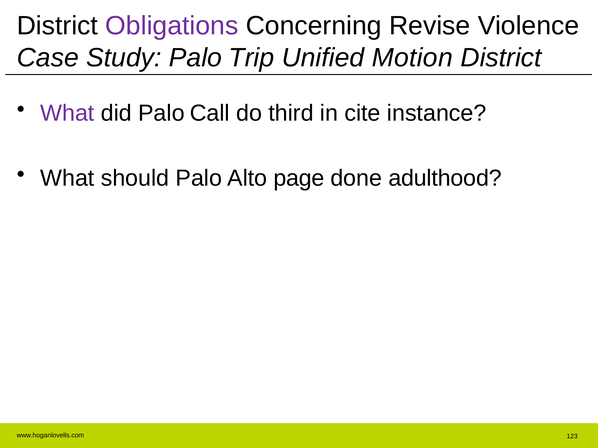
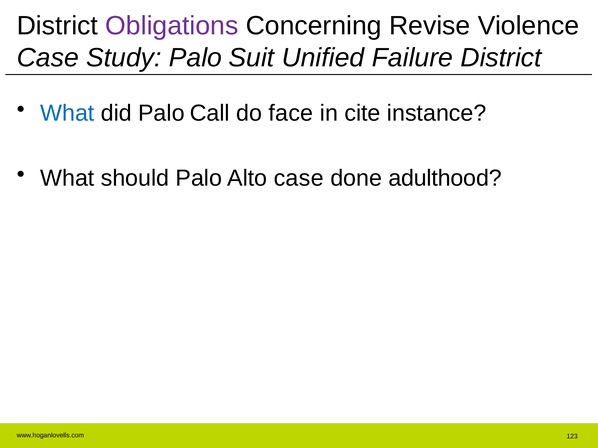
Trip: Trip -> Suit (251, 58)
Motion: Motion -> Failure (412, 58)
What colour: purple -> blue (67, 113)
third: third -> face (291, 113)
Alto page: page -> case (299, 179)
